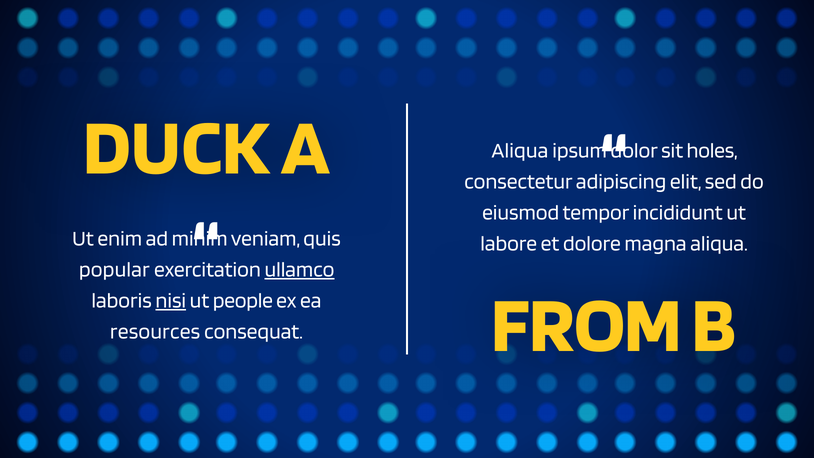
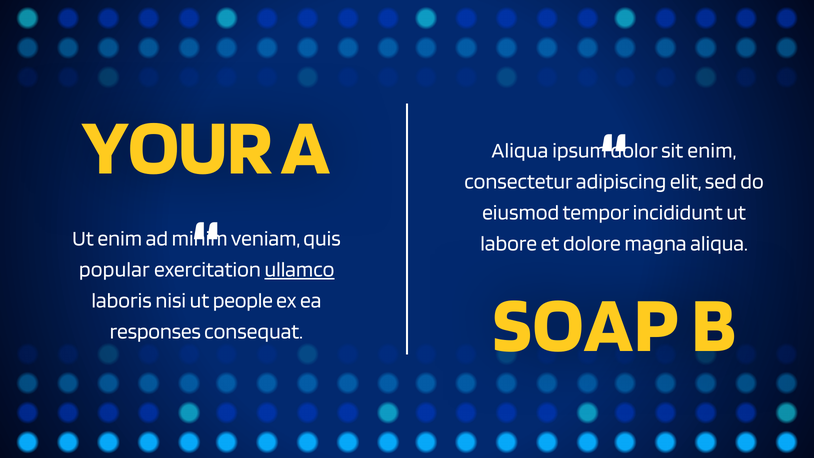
DUCK: DUCK -> YOUR (177, 148)
sit holes: holes -> enim (712, 151)
FROM: FROM -> SOAP (586, 325)
nisi underline: present -> none (171, 300)
resources: resources -> responses (155, 332)
